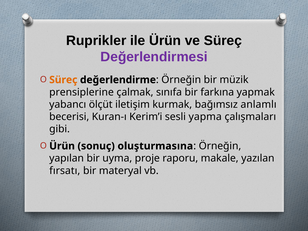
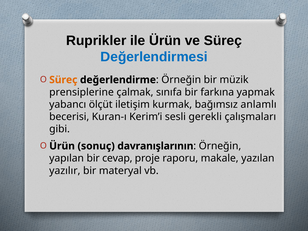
Değerlendirmesi colour: purple -> blue (154, 57)
yapma: yapma -> gerekli (205, 117)
oluşturmasına: oluşturmasına -> davranışlarının (155, 146)
uyma: uyma -> cevap (117, 158)
fırsatı: fırsatı -> yazılır (65, 171)
